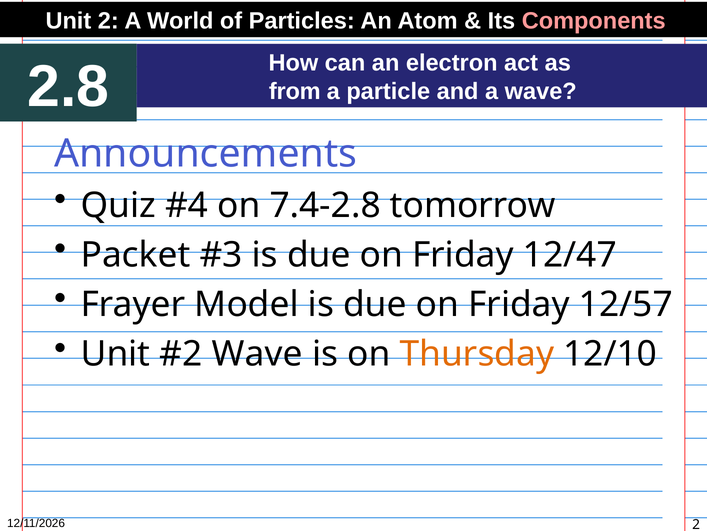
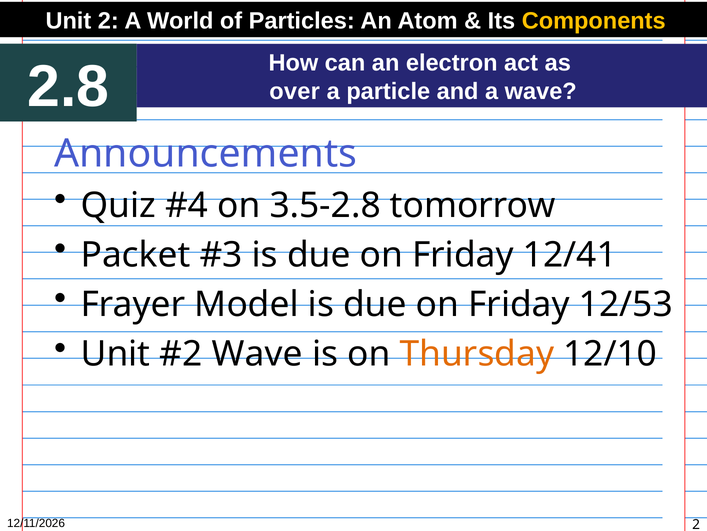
Components colour: pink -> yellow (594, 21)
from: from -> over (295, 91)
7.4-2.8: 7.4-2.8 -> 3.5-2.8 (325, 205)
12/47: 12/47 -> 12/41 (570, 255)
12/57: 12/57 -> 12/53 (626, 304)
